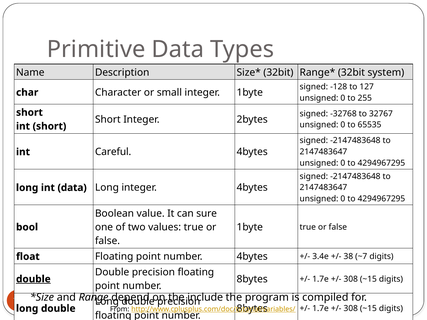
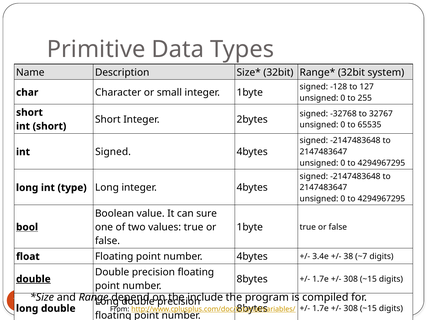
int Careful: Careful -> Signed (113, 152)
int data: data -> type (72, 188)
bool underline: none -> present (27, 227)
